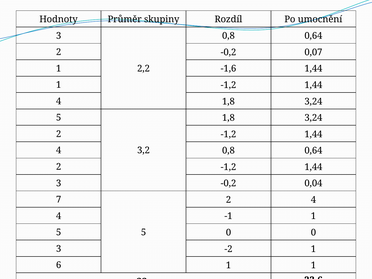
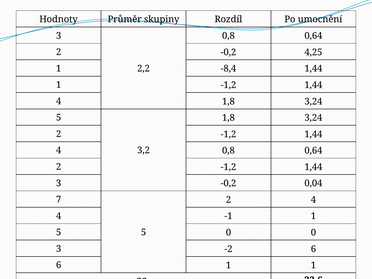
0,07: 0,07 -> 4,25 (313, 52)
-1,6: -1,6 -> -8,4 (228, 69)
-2 1: 1 -> 6 (313, 249)
